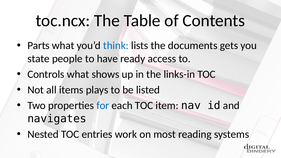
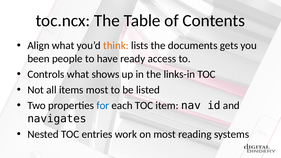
Parts: Parts -> Align (38, 46)
think colour: blue -> orange (116, 46)
state: state -> been (38, 59)
items plays: plays -> most (97, 90)
